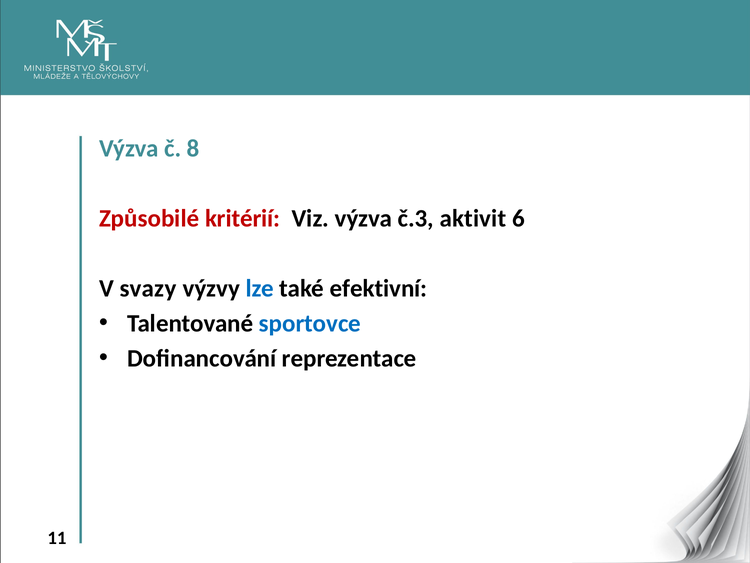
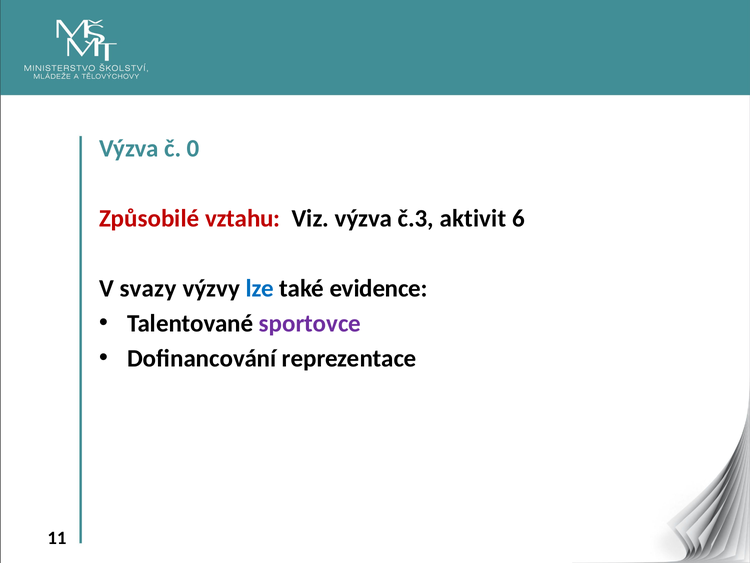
8: 8 -> 0 (193, 148)
kritérií: kritérií -> vztahu (243, 218)
efektivní: efektivní -> evidence (379, 288)
sportovce colour: blue -> purple (310, 323)
